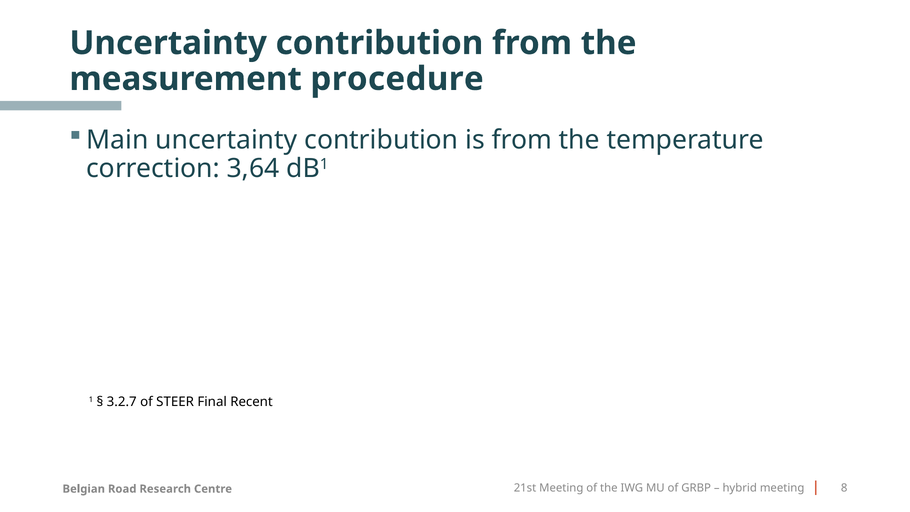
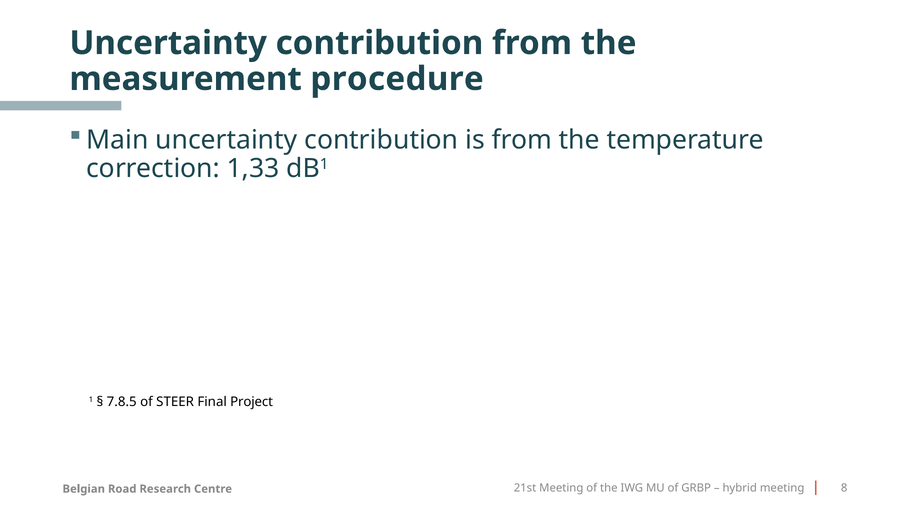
3,64: 3,64 -> 1,33 (253, 169)
3.2.7: 3.2.7 -> 7.8.5 (122, 402)
Recent: Recent -> Project (252, 402)
